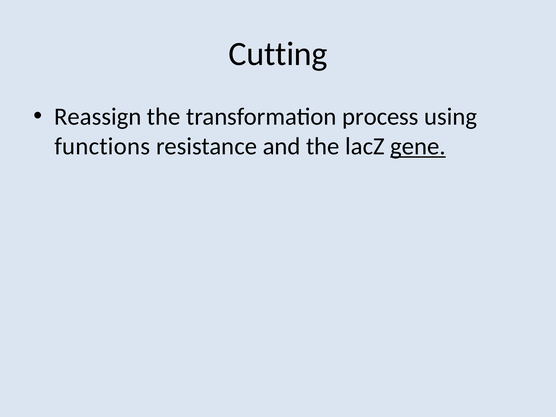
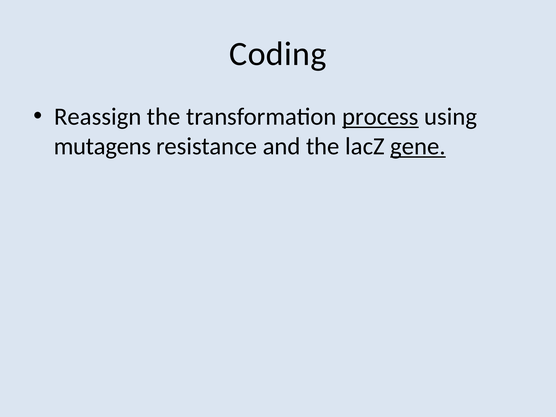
Cutting: Cutting -> Coding (278, 54)
process underline: none -> present (380, 117)
functions: functions -> mutagens (103, 146)
